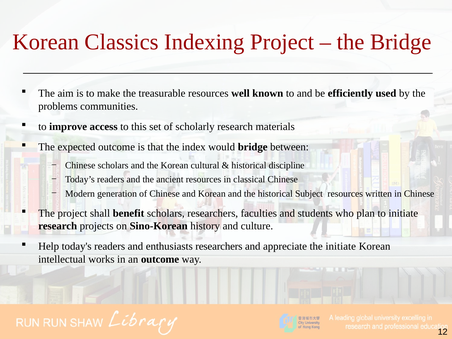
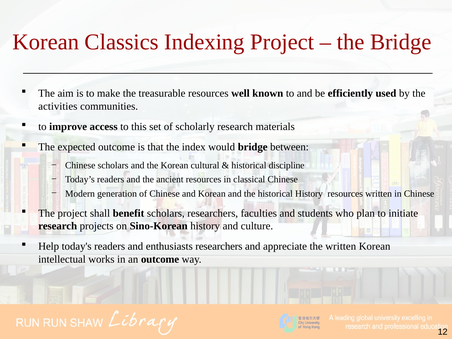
problems: problems -> activities (58, 106)
historical Subject: Subject -> History (309, 194)
the initiate: initiate -> written (341, 246)
